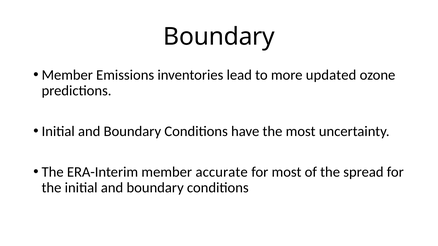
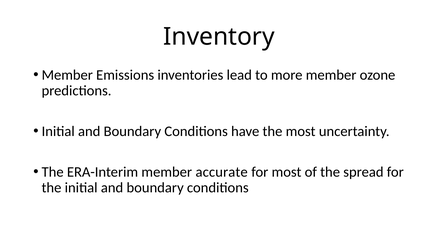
Boundary: Boundary -> Inventory (219, 37)
more updated: updated -> member (331, 75)
